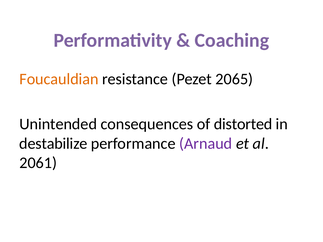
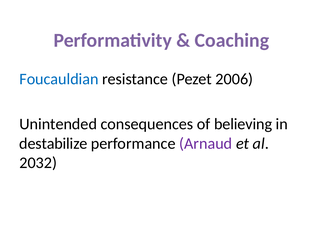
Foucauldian colour: orange -> blue (59, 79)
2065: 2065 -> 2006 (234, 79)
distorted: distorted -> believing (243, 124)
2061: 2061 -> 2032 (38, 163)
